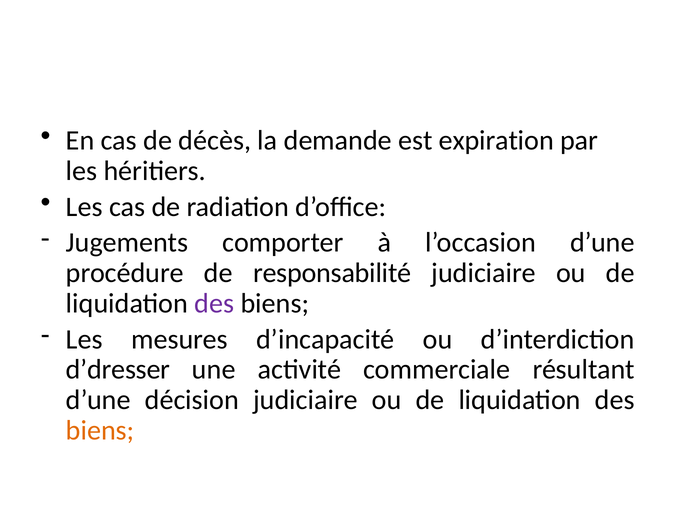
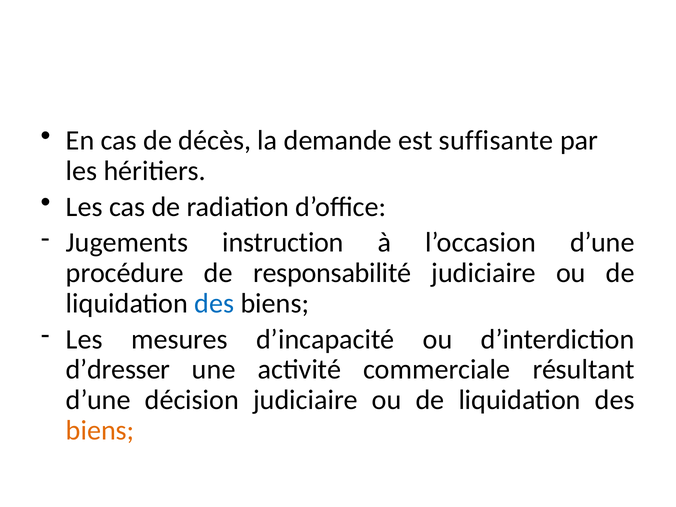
expiration: expiration -> suffisante (496, 141)
comporter: comporter -> instruction (283, 243)
des colour: purple -> blue (214, 303)
